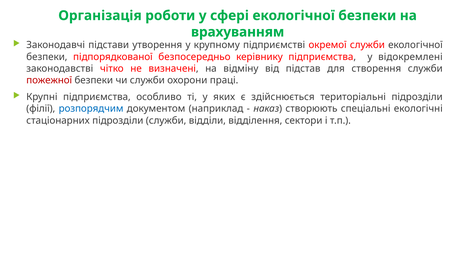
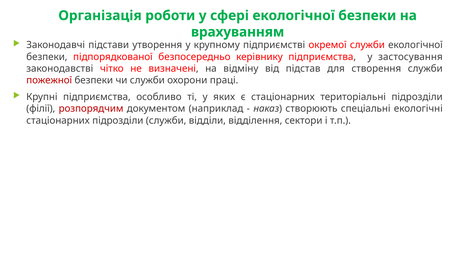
відокремлені: відокремлені -> застосування (410, 57)
є здійснюється: здійснюється -> стаціонарних (283, 97)
розпорядчим colour: blue -> red (91, 108)
